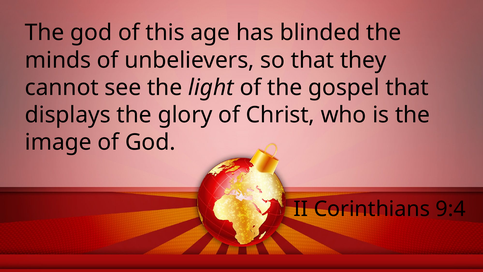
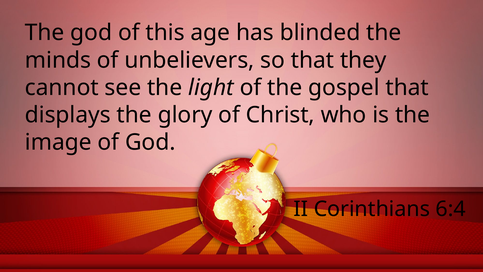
9:4: 9:4 -> 6:4 (451, 209)
